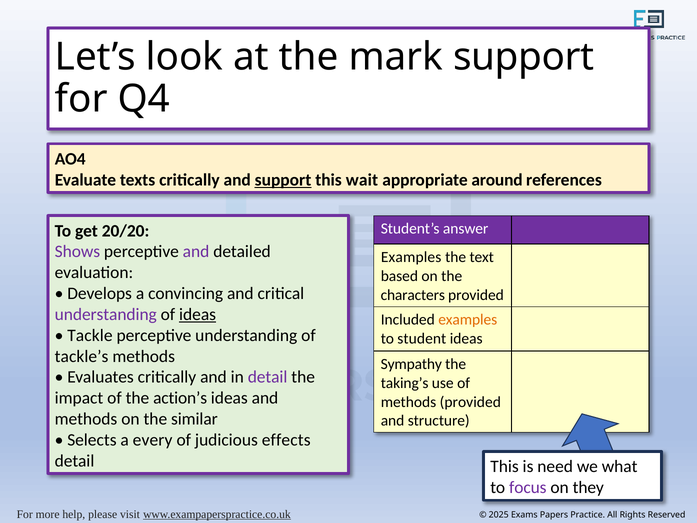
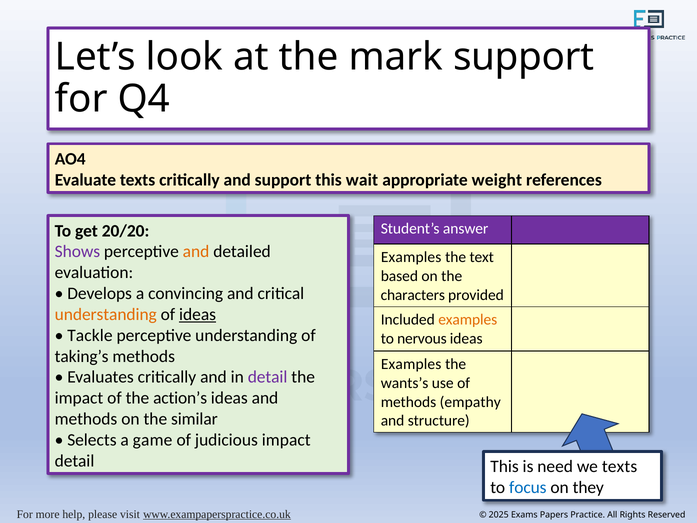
support underline: present -> none (283, 180)
around: around -> weight (497, 180)
and colour: purple -> orange (196, 252)
understanding colour: purple -> orange (106, 314)
student: student -> nervous (422, 339)
tackle’s: tackle’s -> taking’s (82, 356)
Sympathy: Sympathy -> Examples (411, 364)
taking’s: taking’s -> wants’s (405, 383)
methods provided: provided -> empathy (470, 402)
every: every -> game (153, 440)
judicious effects: effects -> impact (286, 440)
we what: what -> texts (620, 466)
focus colour: purple -> blue (528, 487)
